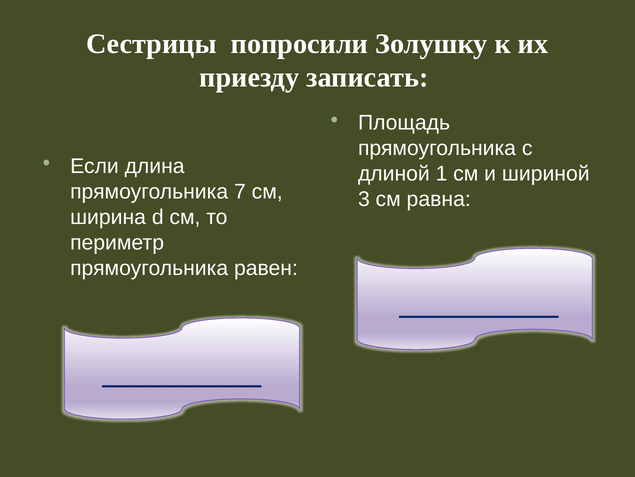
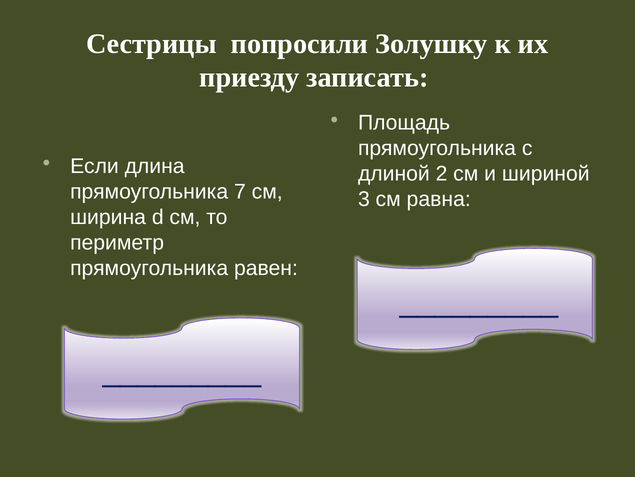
1: 1 -> 2 (442, 174)
